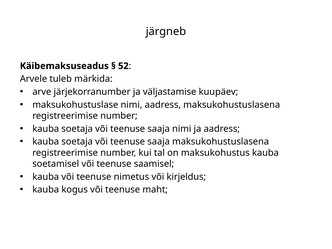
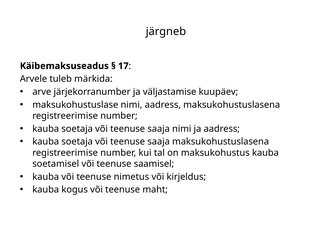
52: 52 -> 17 (123, 66)
